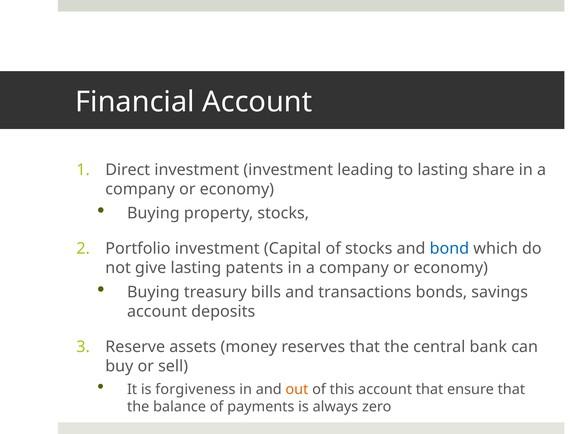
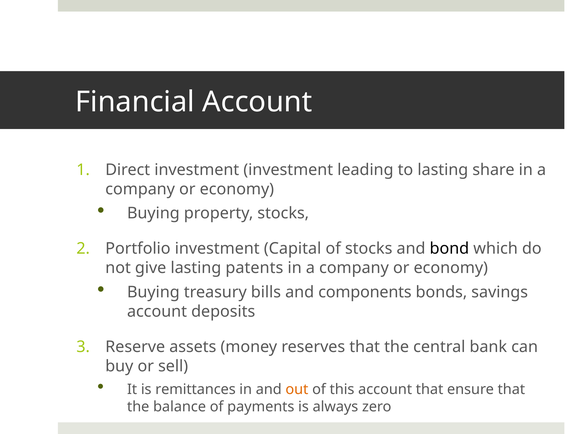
bond colour: blue -> black (449, 249)
transactions: transactions -> components (365, 292)
forgiveness: forgiveness -> remittances (195, 389)
